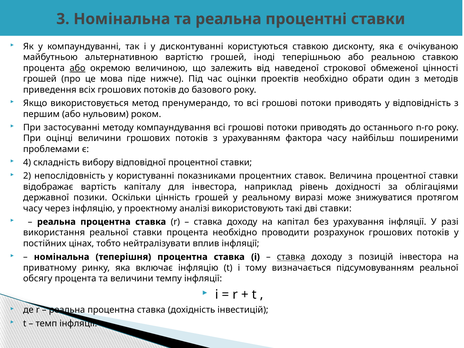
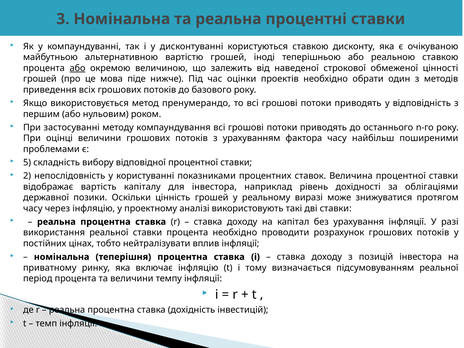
4: 4 -> 5 (27, 163)
ставка underline: present -> none (291, 257)
обсягу: обсягу -> період (38, 279)
